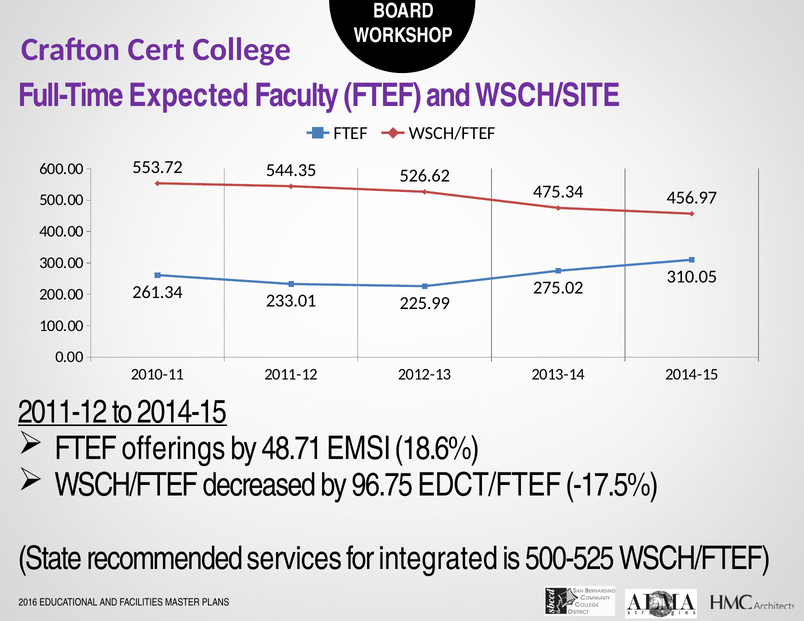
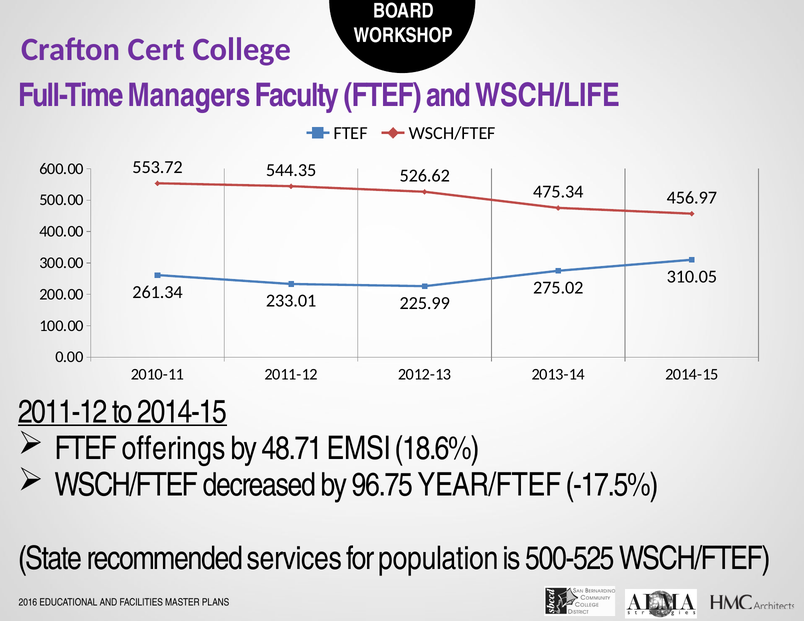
Expected: Expected -> Managers (189, 96)
WSCH/SITE: WSCH/SITE -> WSCH/LIFE (548, 96)
EDCT/FTEF: EDCT/FTEF -> YEAR/FTEF (490, 485)
integrated: integrated -> population (438, 559)
